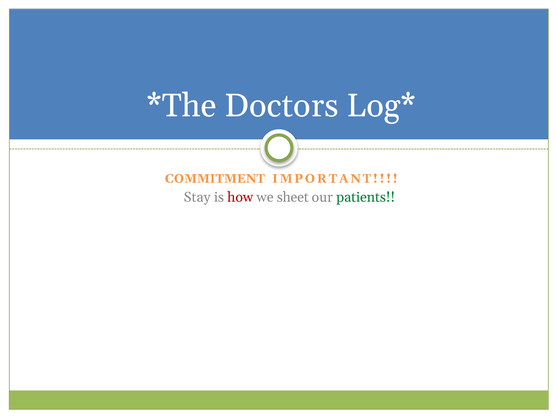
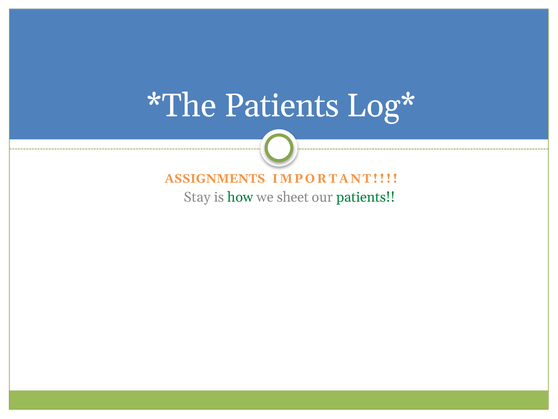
Doctors: Doctors -> Patients (282, 106)
COMMITMENT: COMMITMENT -> ASSIGNMENTS (215, 178)
how colour: red -> green (240, 197)
